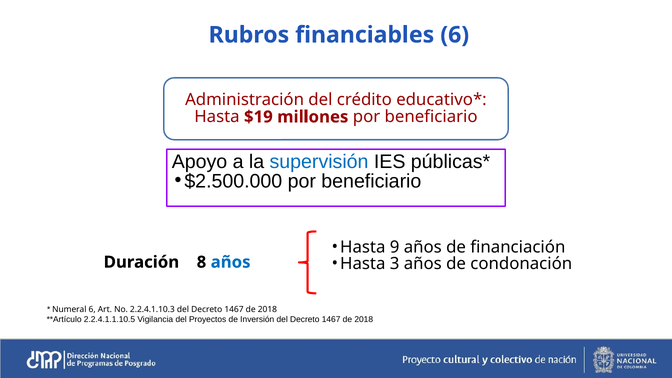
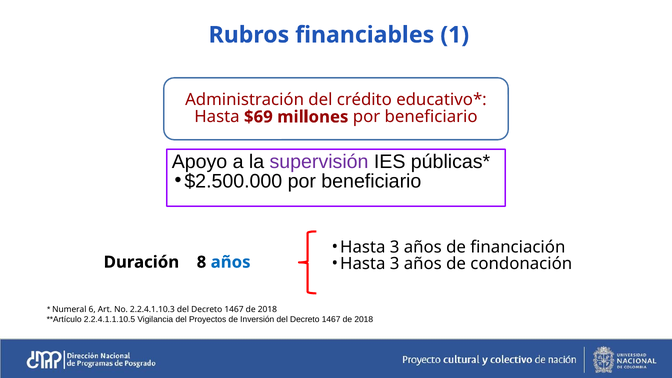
financiables 6: 6 -> 1 (455, 35)
$19: $19 -> $69 (258, 117)
supervisión colour: blue -> purple (319, 162)
9: 9 -> 3 (395, 247)
